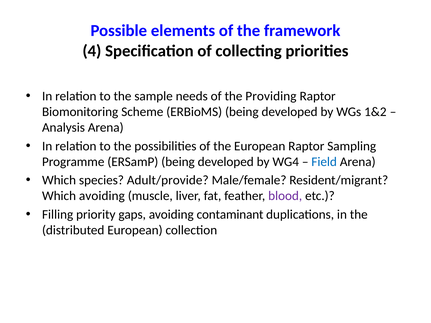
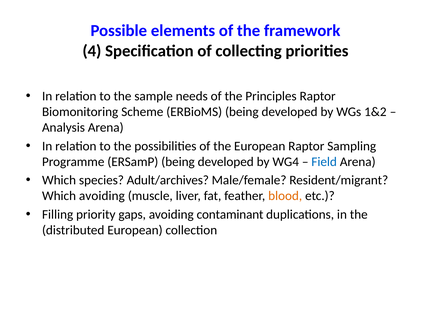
Providing: Providing -> Principles (271, 96)
Adult/provide: Adult/provide -> Adult/archives (168, 180)
blood colour: purple -> orange (285, 196)
